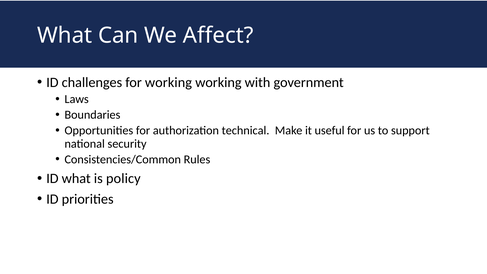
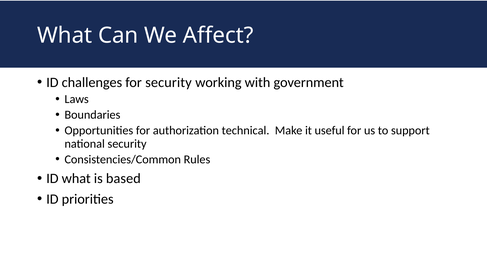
for working: working -> security (168, 82)
policy: policy -> based (123, 179)
